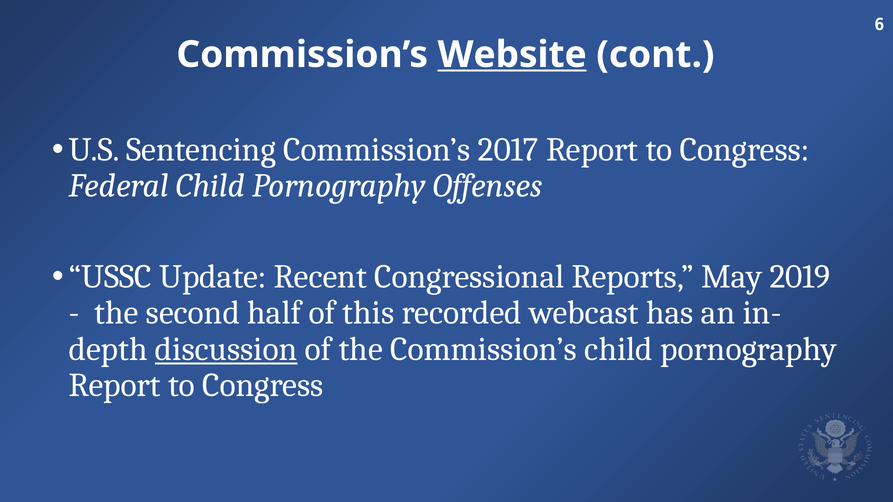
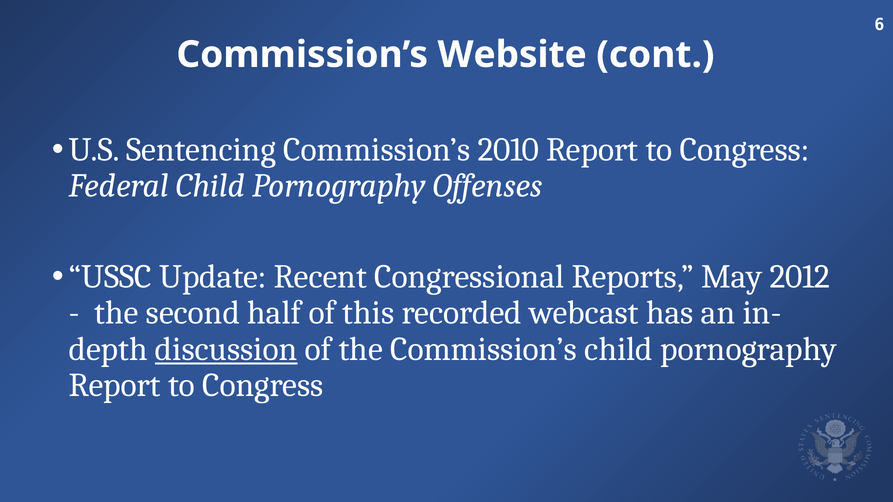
Website underline: present -> none (512, 55)
2017: 2017 -> 2010 (508, 150)
2019: 2019 -> 2012 (800, 277)
